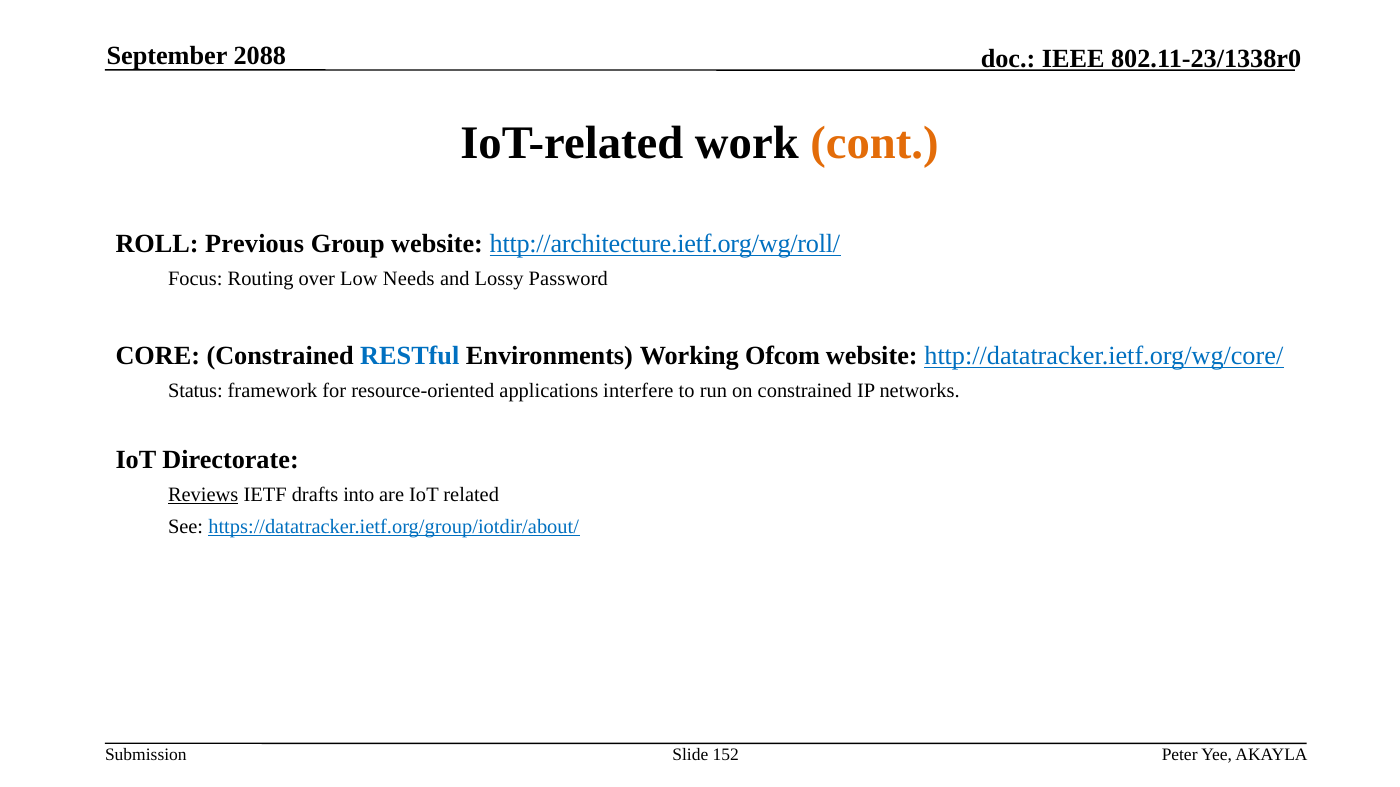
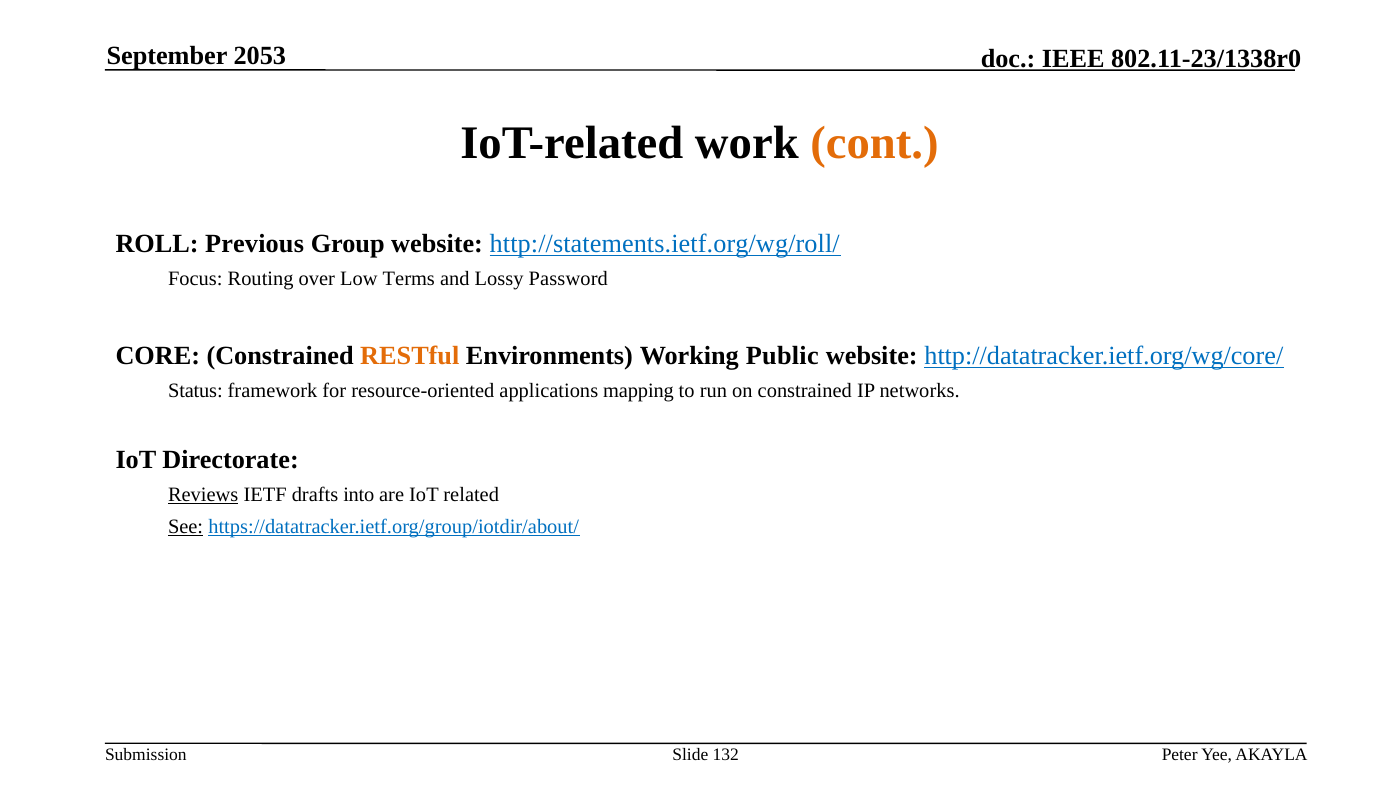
2088: 2088 -> 2053 (260, 56)
http://architecture.ietf.org/wg/roll/: http://architecture.ietf.org/wg/roll/ -> http://statements.ietf.org/wg/roll/ (665, 244)
Needs: Needs -> Terms (409, 279)
RESTful colour: blue -> orange (410, 356)
Ofcom: Ofcom -> Public (782, 356)
interfere: interfere -> mapping (639, 391)
See underline: none -> present (186, 527)
152: 152 -> 132 (726, 755)
